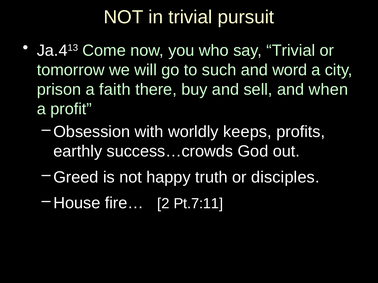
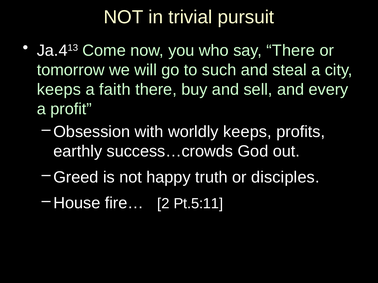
say Trivial: Trivial -> There (291, 51)
word: word -> steal (290, 70)
prison: prison -> keeps (59, 90)
when: when -> every (328, 90)
Pt.7:11: Pt.7:11 -> Pt.5:11 (198, 204)
